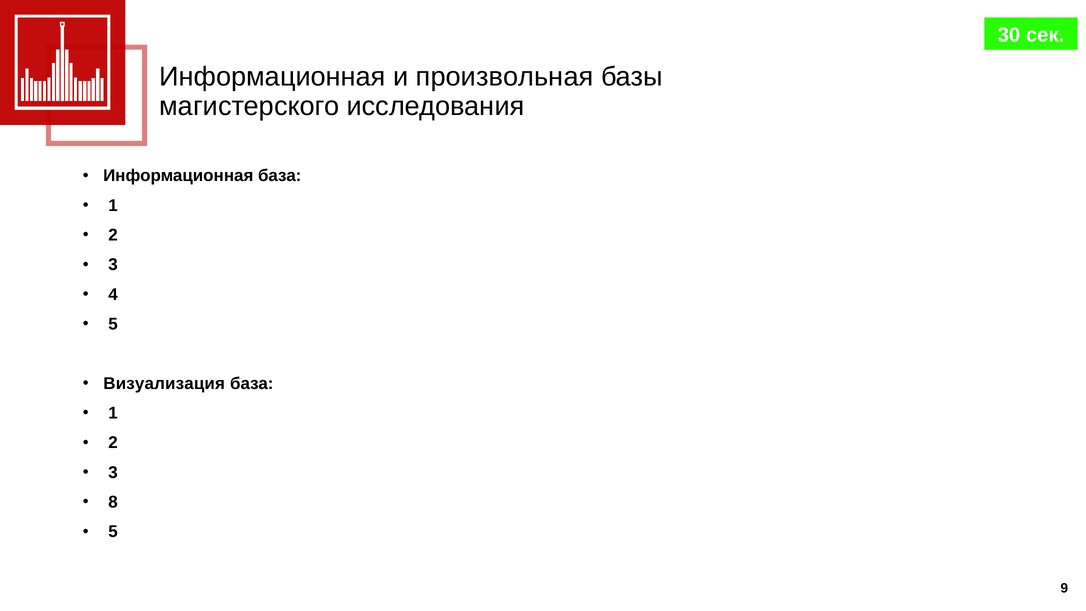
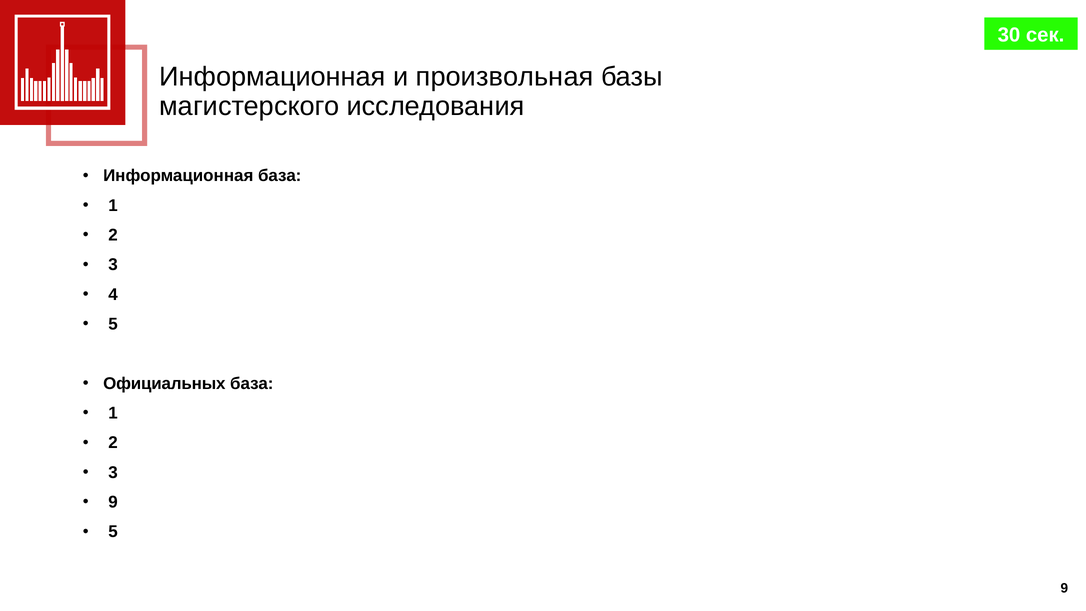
Визуализация: Визуализация -> Официальных (164, 383)
8: 8 -> 9 (113, 502)
